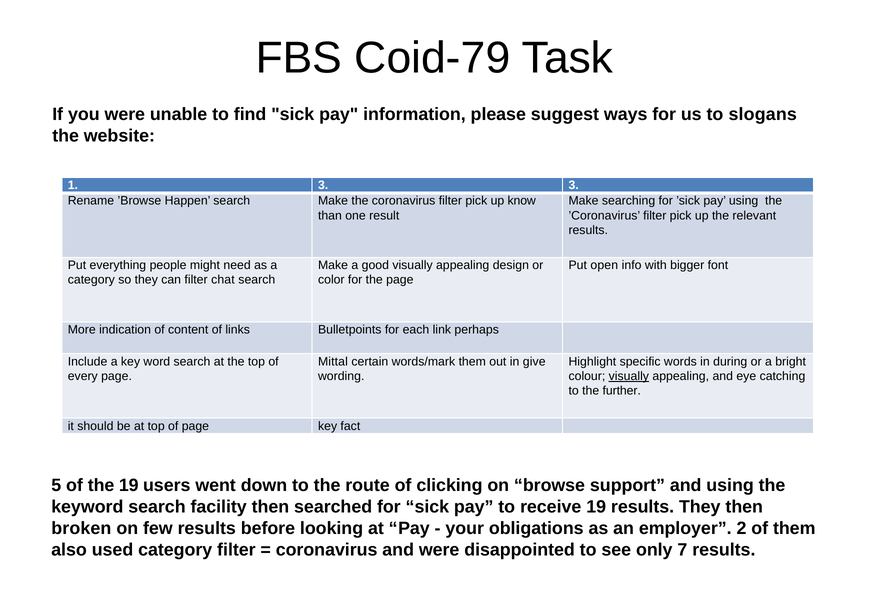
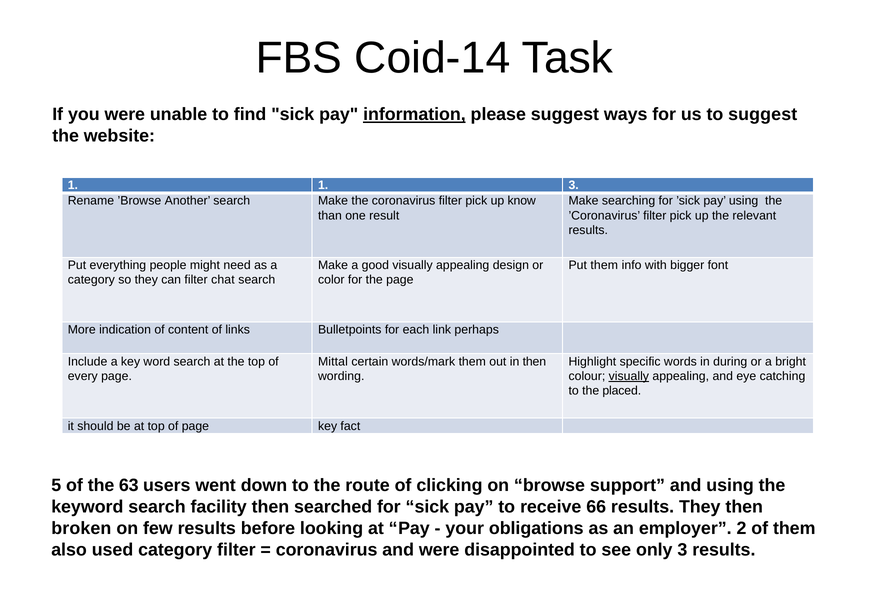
Coid-79: Coid-79 -> Coid-14 (432, 58)
information underline: none -> present (414, 115)
to slogans: slogans -> suggest (763, 115)
1 3: 3 -> 1 (323, 185)
Happen: Happen -> Another (188, 201)
Put open: open -> them (604, 265)
in give: give -> then (534, 361)
further: further -> placed (622, 391)
the 19: 19 -> 63 (129, 485)
receive 19: 19 -> 66 (596, 507)
only 7: 7 -> 3 (682, 549)
